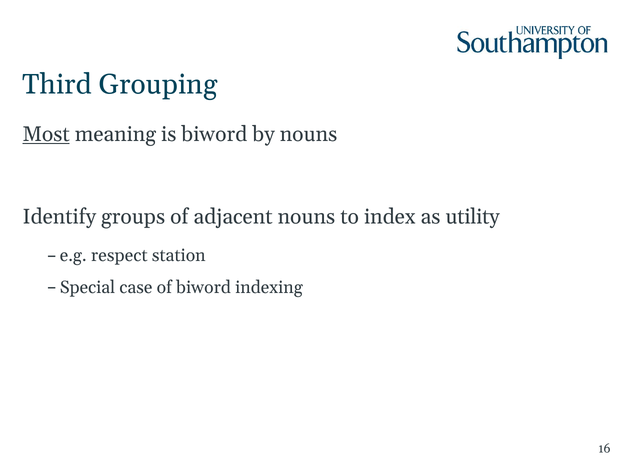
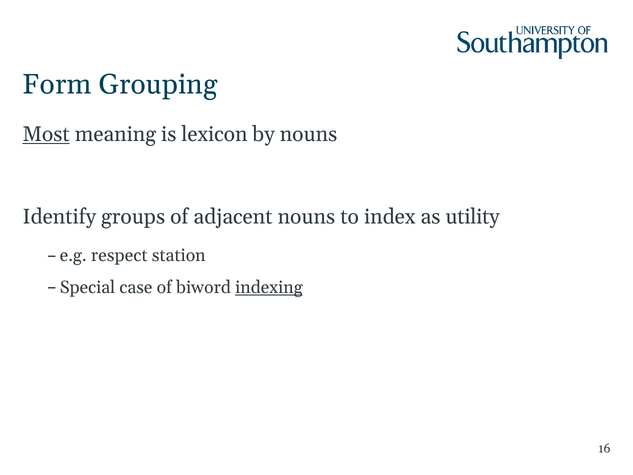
Third: Third -> Form (57, 84)
is biword: biword -> lexicon (214, 134)
indexing underline: none -> present (269, 287)
